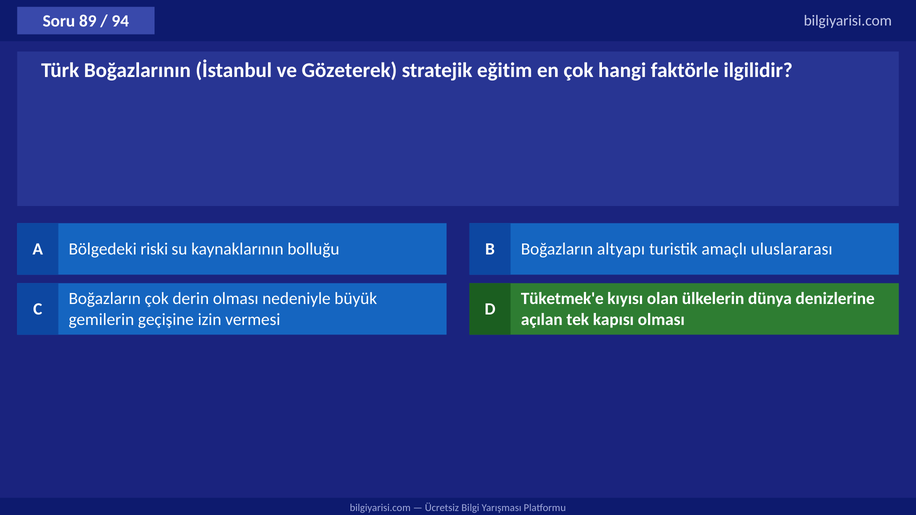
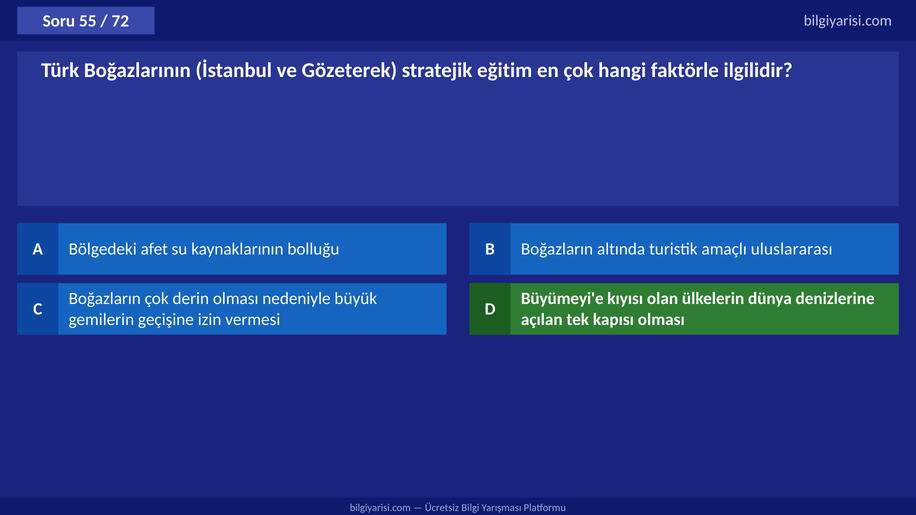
89: 89 -> 55 (88, 21)
94: 94 -> 72 (120, 21)
riski: riski -> afet (154, 249)
altyapı: altyapı -> altında (621, 249)
Tüketmek'e: Tüketmek'e -> Büyümeyi'e (562, 299)
